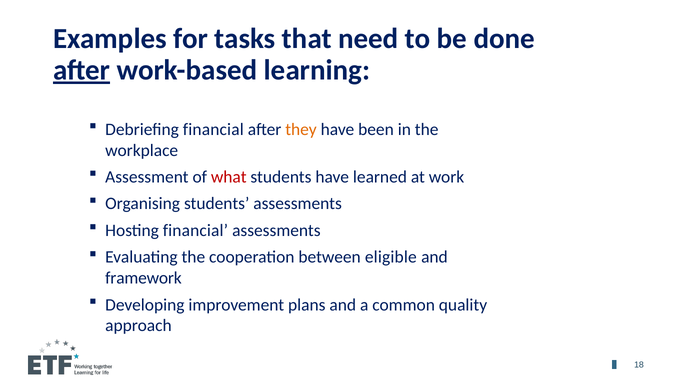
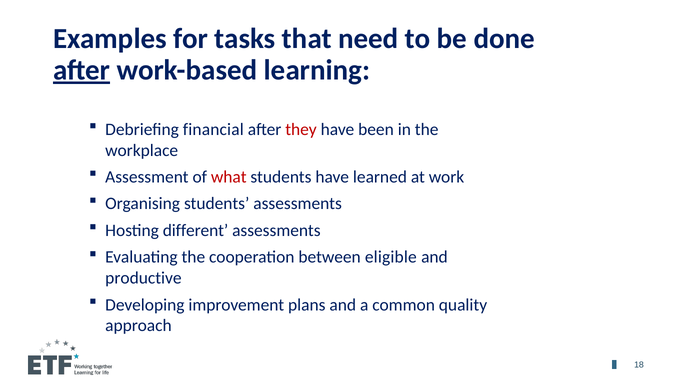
they colour: orange -> red (301, 129)
Hosting financial: financial -> different (196, 230)
framework: framework -> productive (143, 278)
